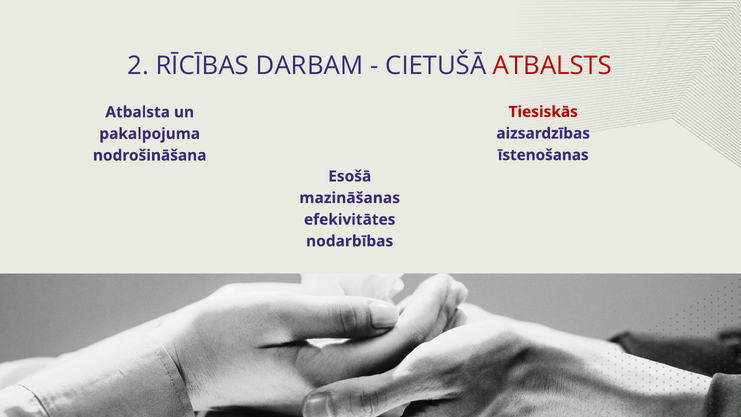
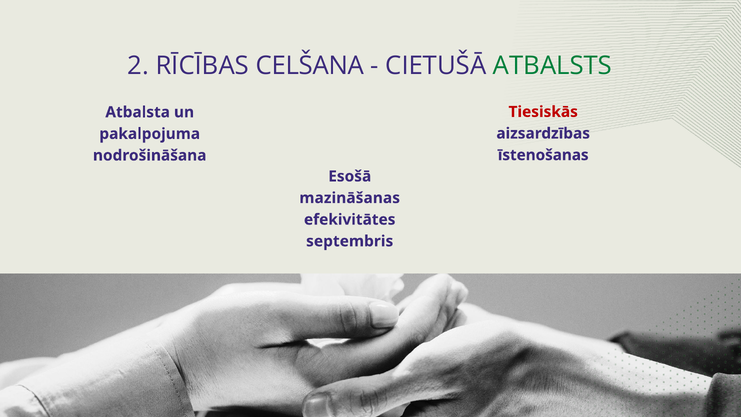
DARBAM: DARBAM -> CELŠANA (310, 66)
ATBALSTS colour: red -> green (553, 66)
nodarbības: nodarbības -> septembris (350, 241)
